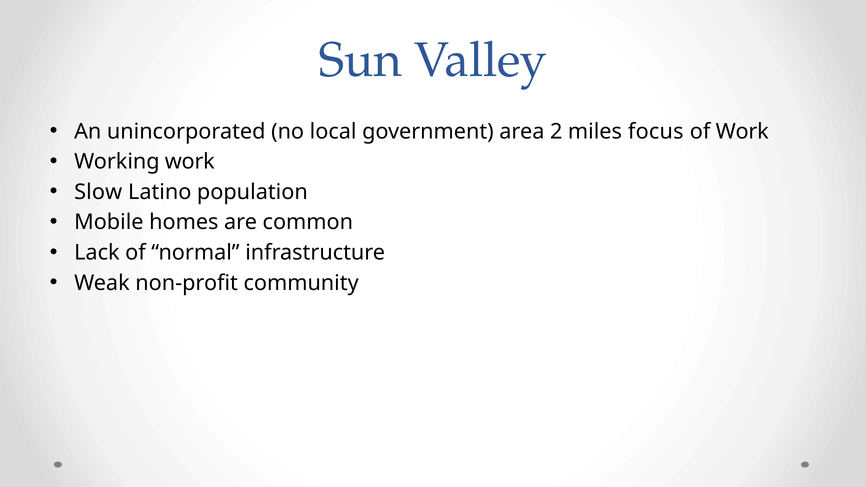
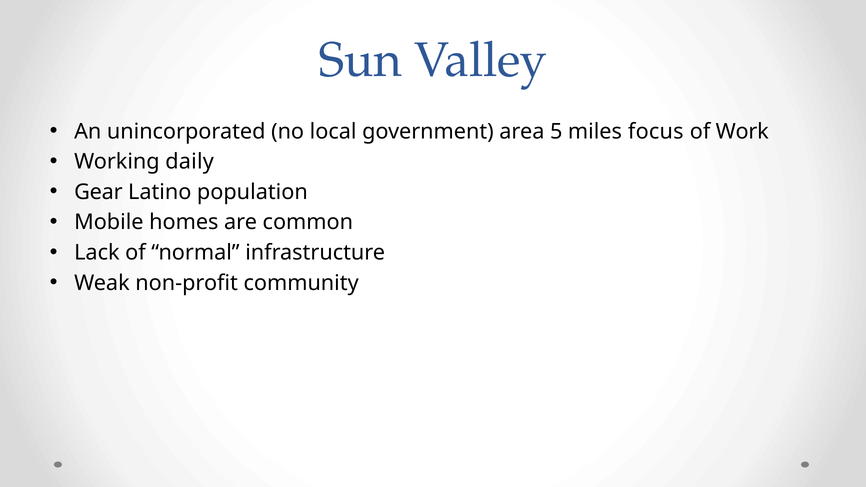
2: 2 -> 5 (556, 131)
Working work: work -> daily (190, 162)
Slow: Slow -> Gear (98, 192)
